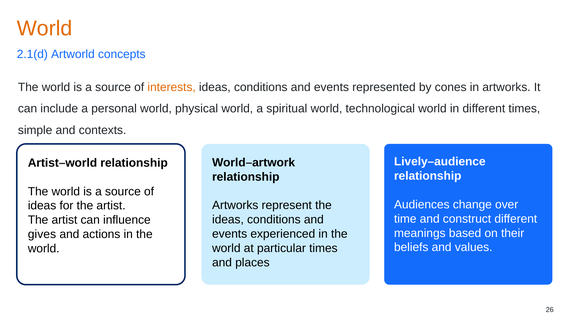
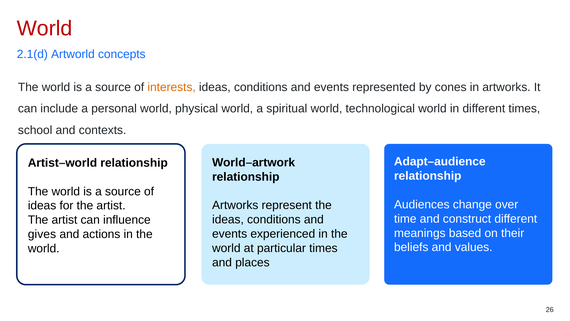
World colour: orange -> red (45, 28)
simple: simple -> school (35, 130)
Lively–audience: Lively–audience -> Adapt–audience (440, 162)
